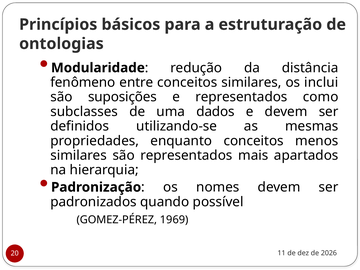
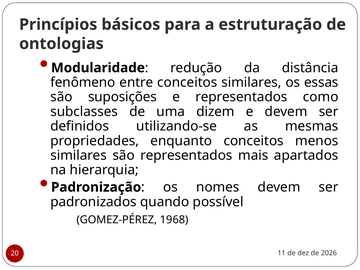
inclui: inclui -> essas (321, 82)
dados: dados -> dizem (215, 112)
1969: 1969 -> 1968 (174, 220)
